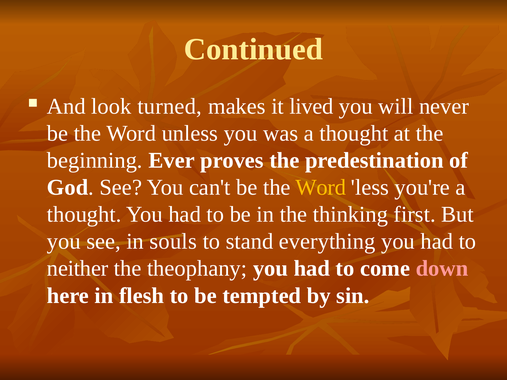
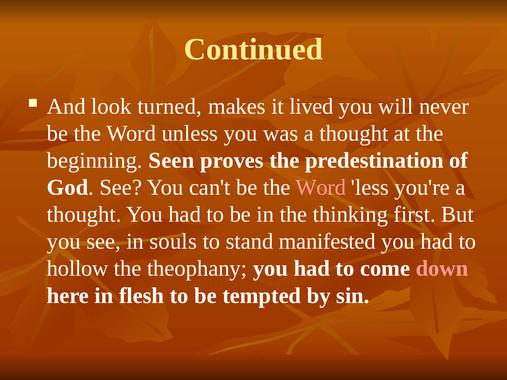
Ever: Ever -> Seen (171, 160)
Word colour: yellow -> pink (321, 188)
everything: everything -> manifested (327, 242)
neither: neither -> hollow (78, 269)
